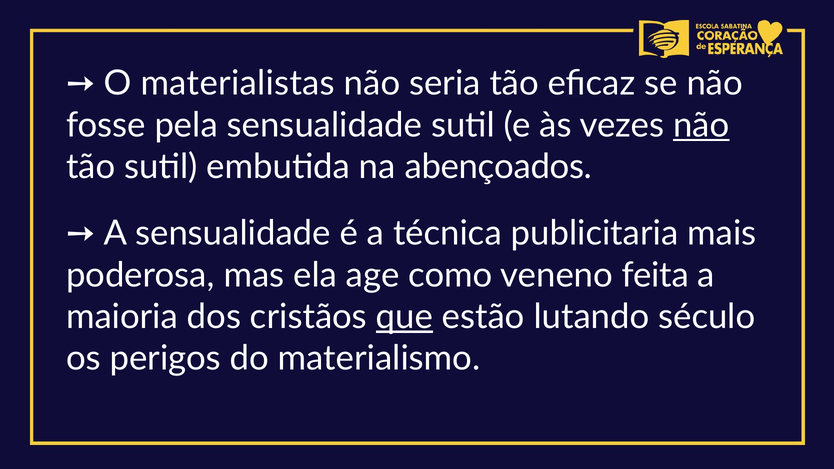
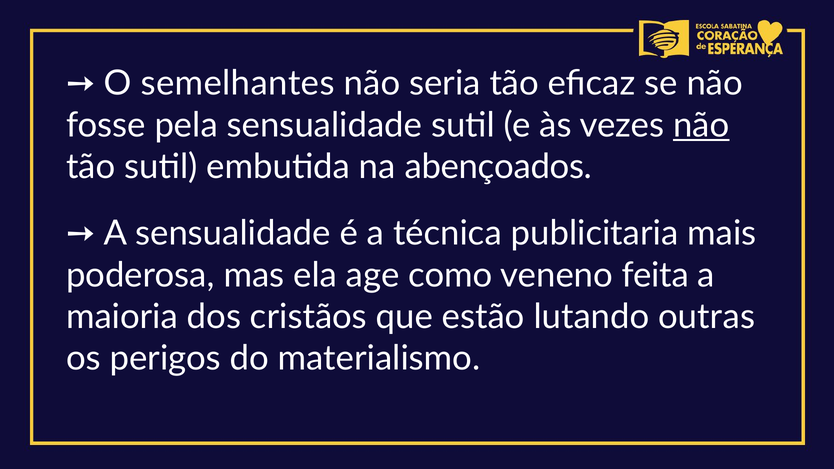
materialistas: materialistas -> semelhantes (238, 83)
que underline: present -> none (404, 317)
século: século -> outras (707, 317)
